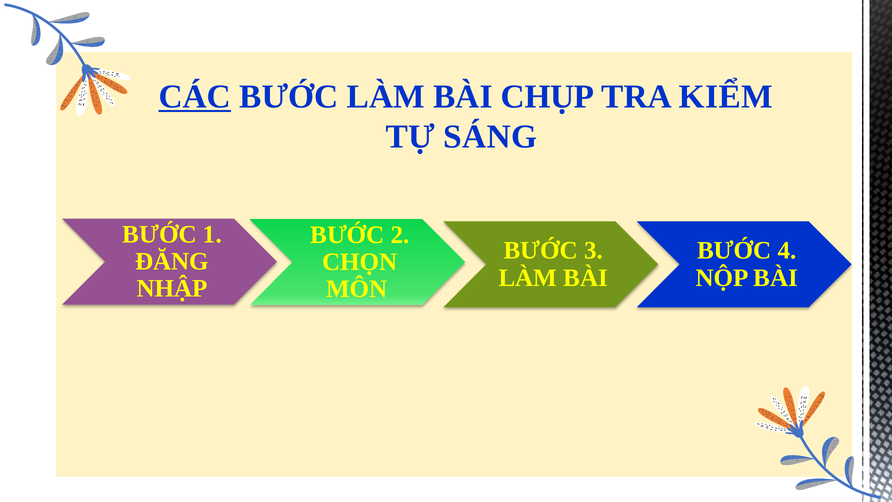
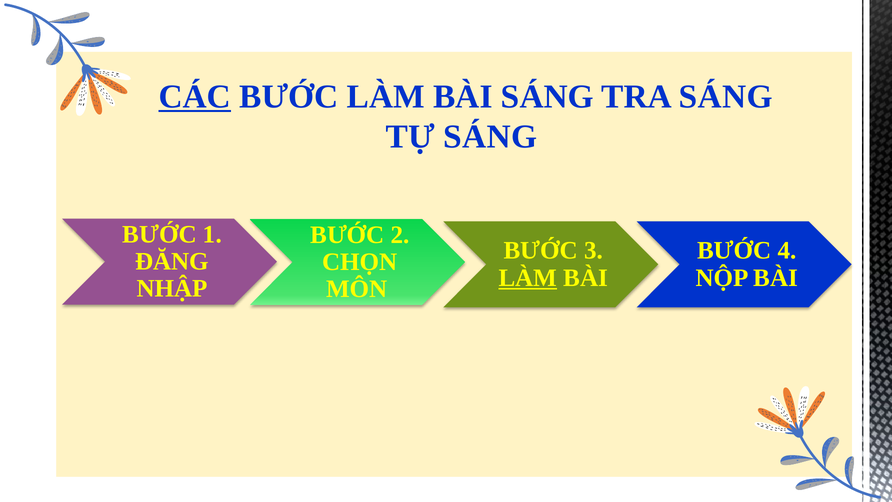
BÀI CHỤP: CHỤP -> SÁNG (547, 97)
TRA KIỂM: KIỂM -> SÁNG (726, 97)
LÀM underline: none -> present (528, 278)
